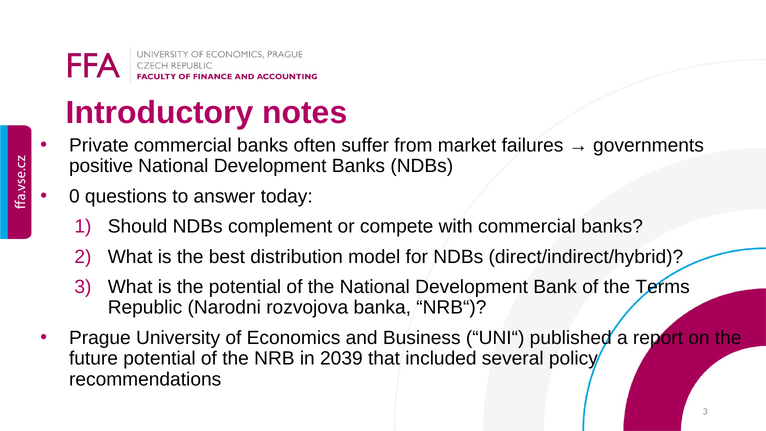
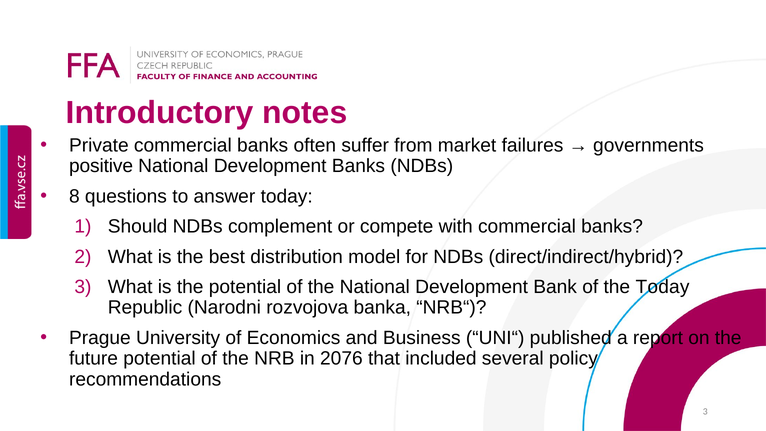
0: 0 -> 8 (74, 196)
the Terms: Terms -> Today (663, 287)
2039: 2039 -> 2076 (341, 358)
